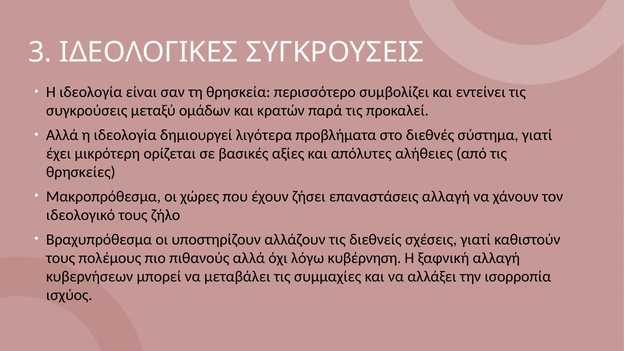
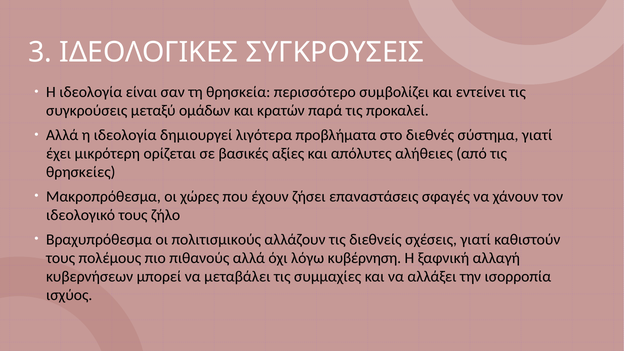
επαναστάσεις αλλαγή: αλλαγή -> σφαγές (446, 197)
υποστηρίζουν: υποστηρίζουν -> πολιτισμικούς (216, 239)
